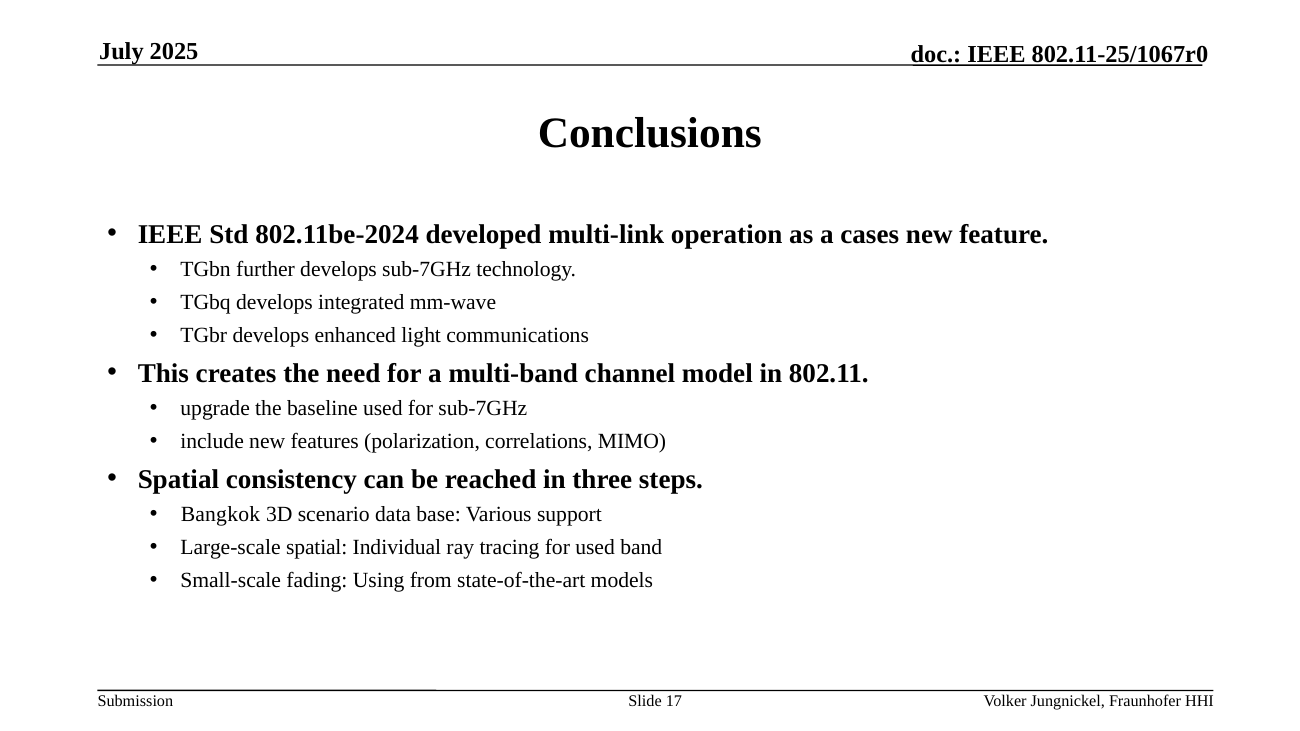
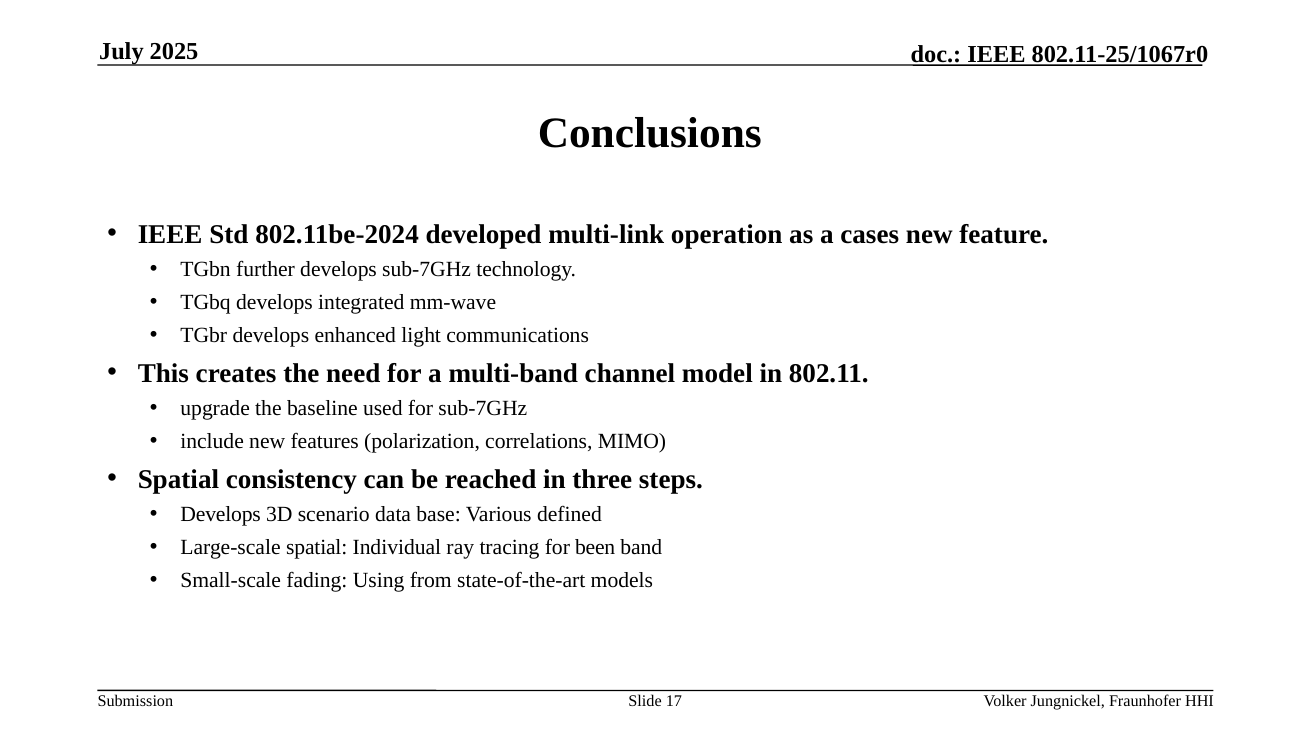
Bangkok: Bangkok -> Develops (221, 515)
support: support -> defined (569, 515)
for used: used -> been (595, 548)
